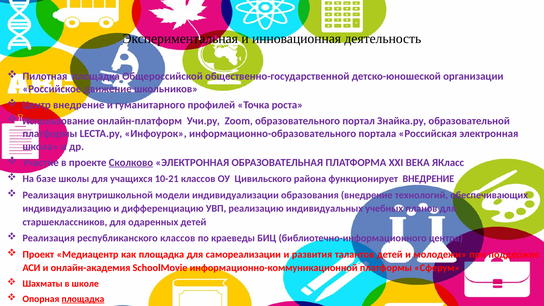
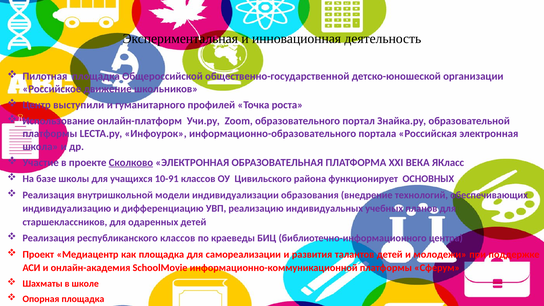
Центр внедрение: внедрение -> выступили (79, 105)
10-21: 10-21 -> 10-91 (167, 179)
функционирует ВНЕДРЕНИЕ: ВНЕДРЕНИЕ -> ОСНОВНЫХ (428, 179)
площадка underline: present -> none (83, 299)
